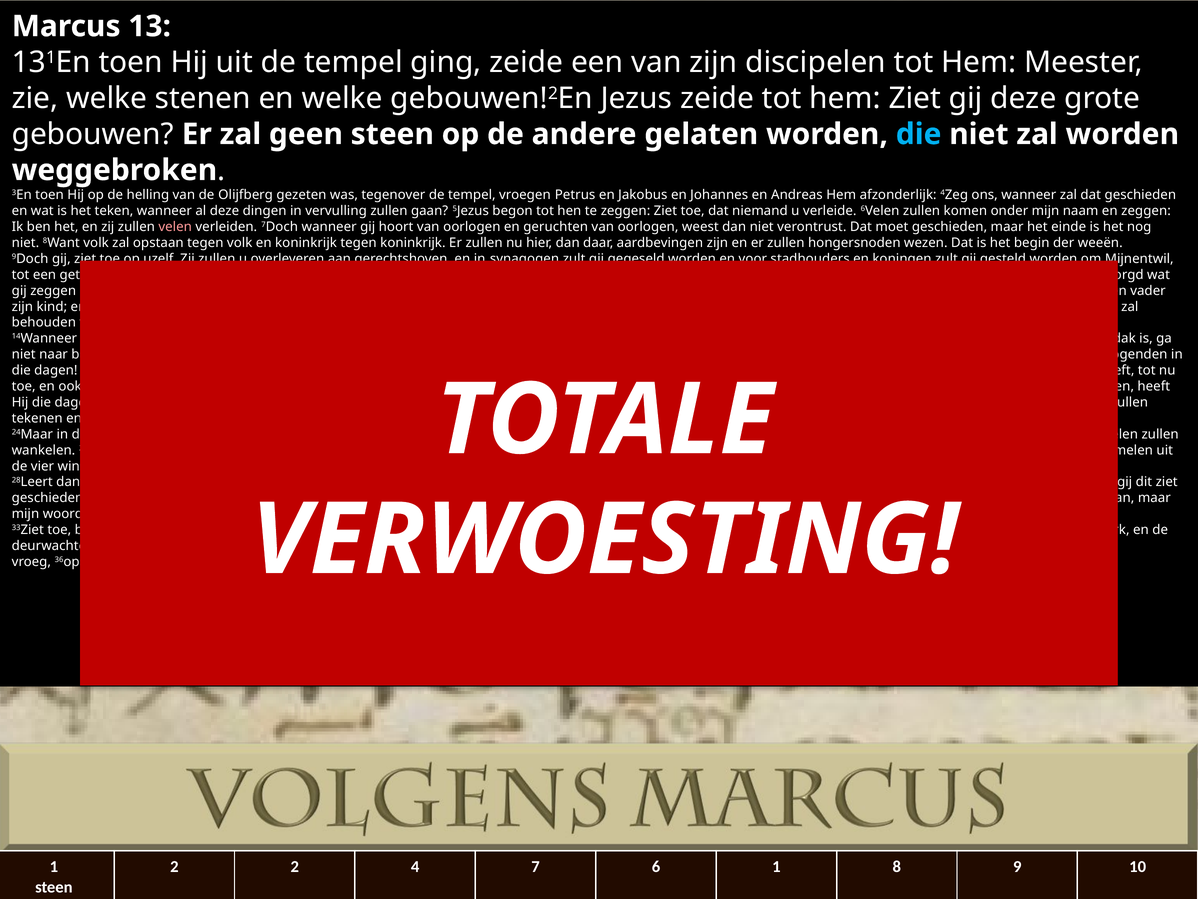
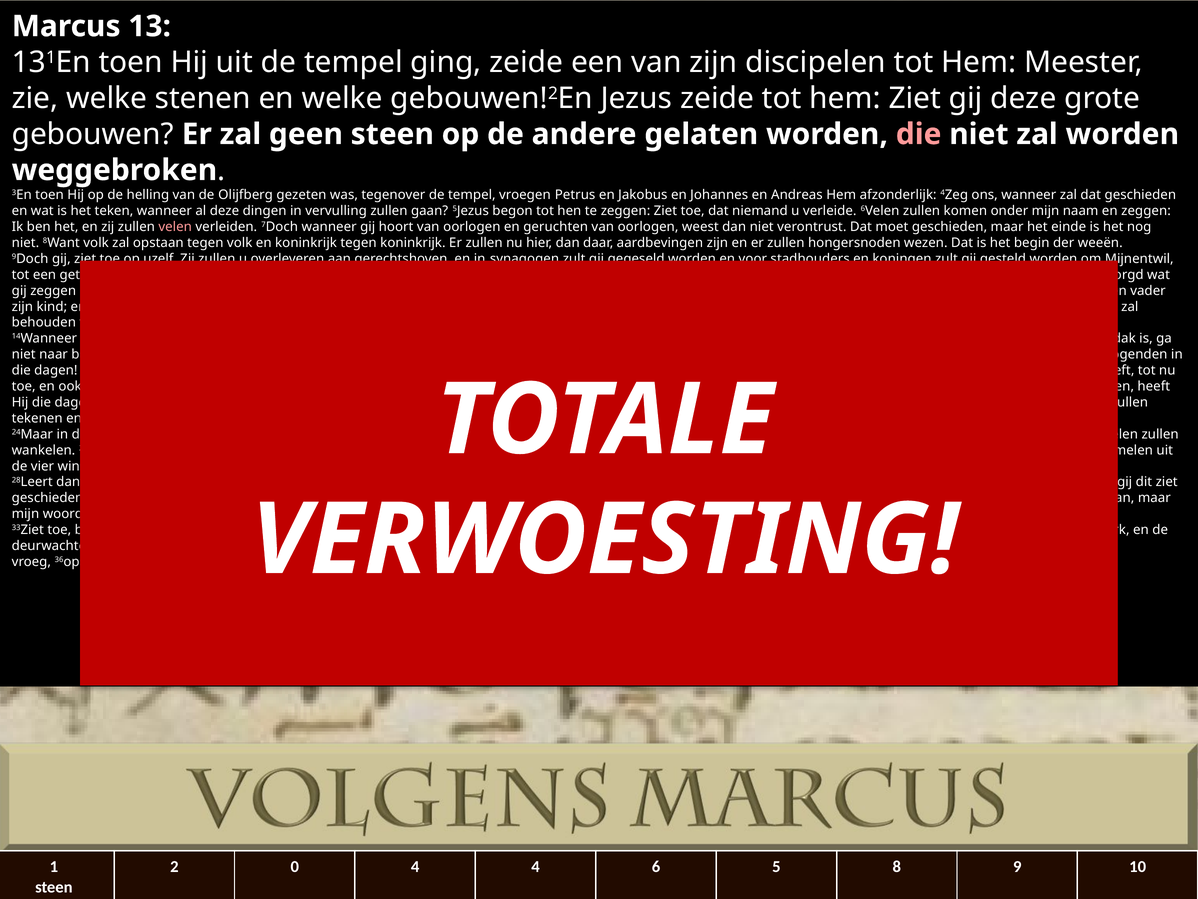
die colour: light blue -> pink (919, 134)
2 2: 2 -> 0 (295, 866)
4 7: 7 -> 4 (536, 866)
6 1: 1 -> 5 (776, 866)
